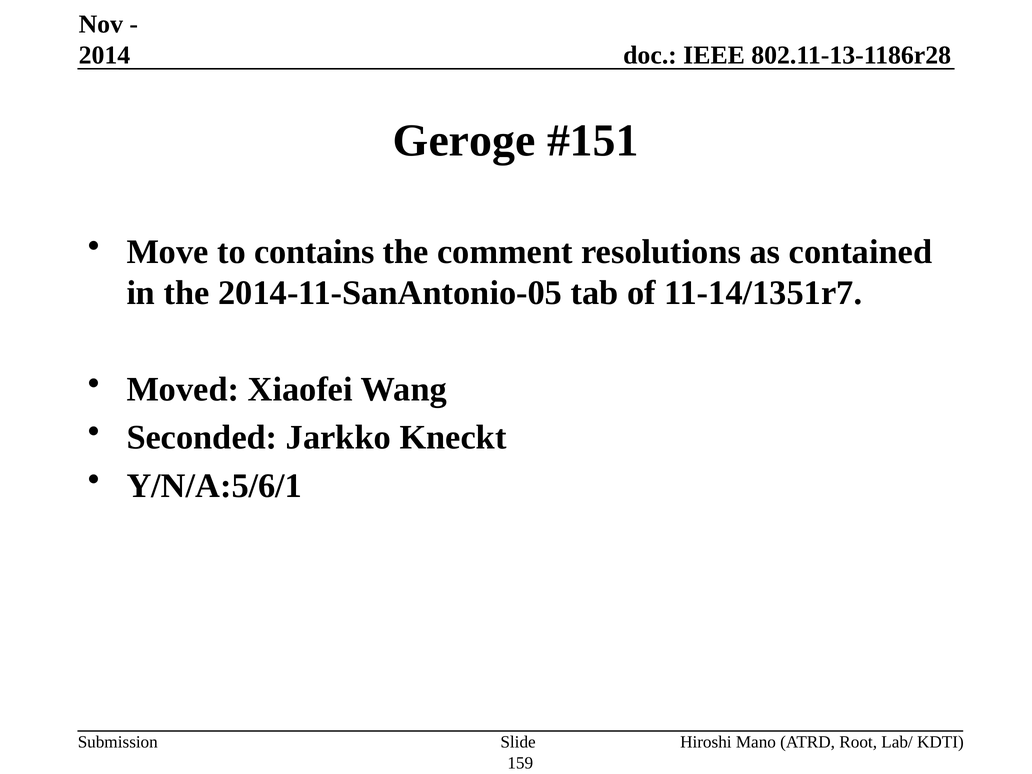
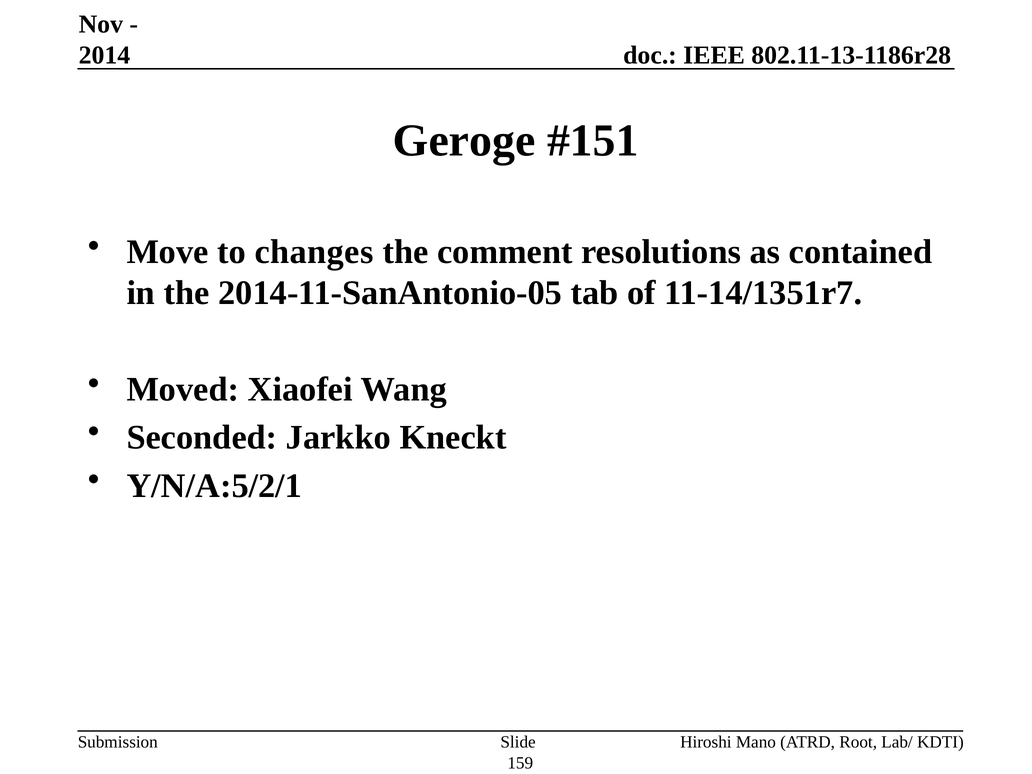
contains: contains -> changes (314, 252)
Y/N/A:5/6/1: Y/N/A:5/6/1 -> Y/N/A:5/2/1 (214, 486)
